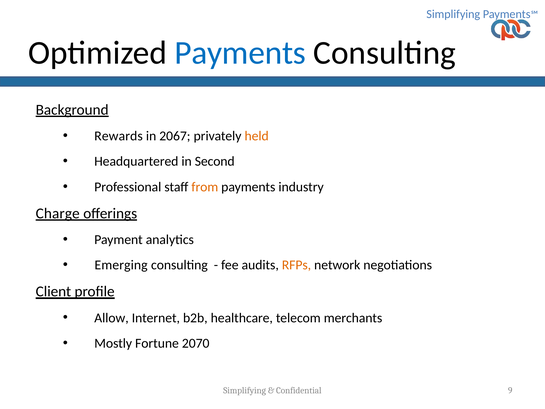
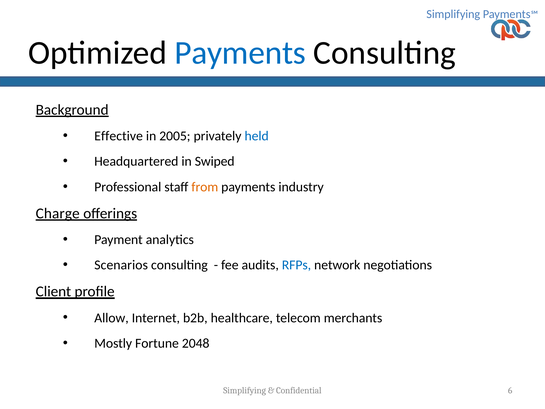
Rewards: Rewards -> Effective (119, 136)
2067: 2067 -> 2005 (175, 136)
held colour: orange -> blue (257, 136)
Second: Second -> Swiped (215, 161)
Emerging: Emerging -> Scenarios (121, 265)
RFPs colour: orange -> blue (296, 265)
2070: 2070 -> 2048 (196, 343)
9: 9 -> 6 (510, 390)
